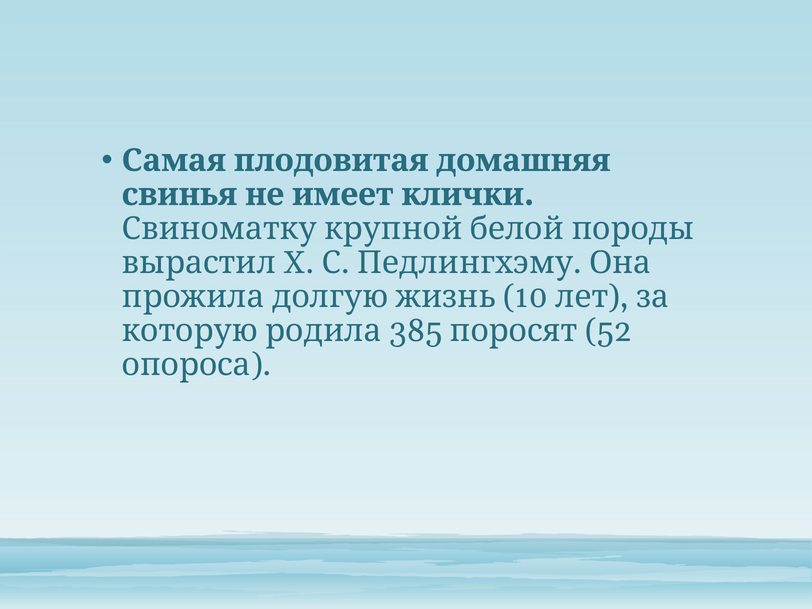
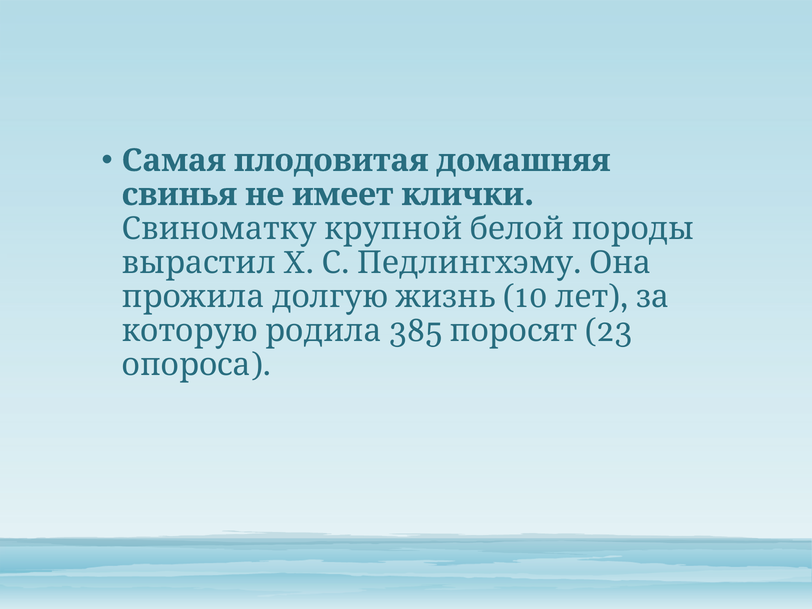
52: 52 -> 23 (609, 331)
